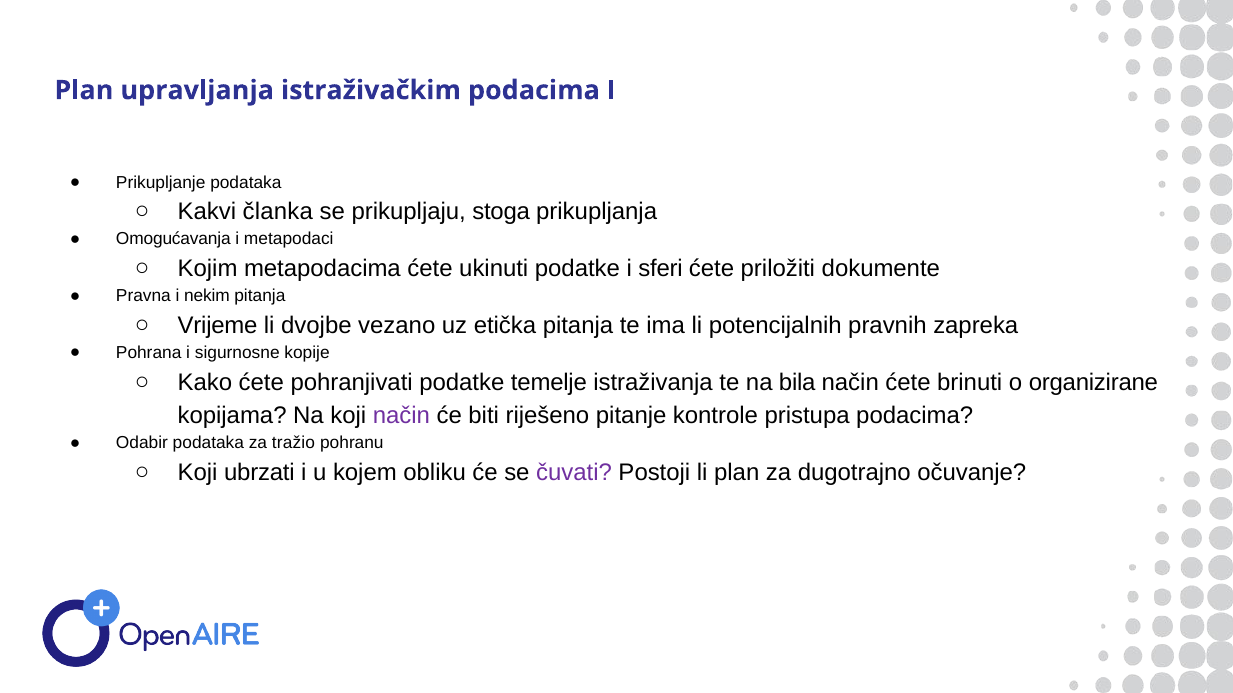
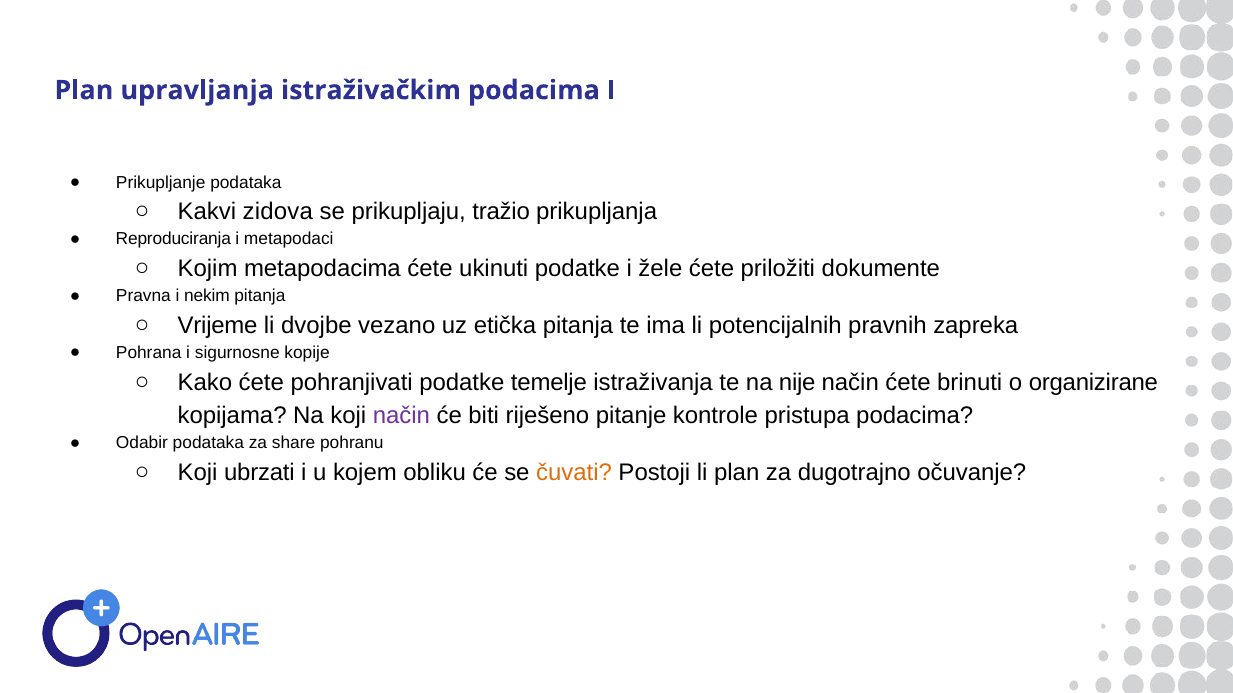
članka: članka -> zidova (278, 212)
stoga: stoga -> tražio (501, 212)
Omogućavanja: Omogućavanja -> Reproduciranja (173, 239)
sferi: sferi -> žele (660, 269)
bila: bila -> nije (797, 383)
tražio: tražio -> share (294, 444)
čuvati colour: purple -> orange (574, 473)
